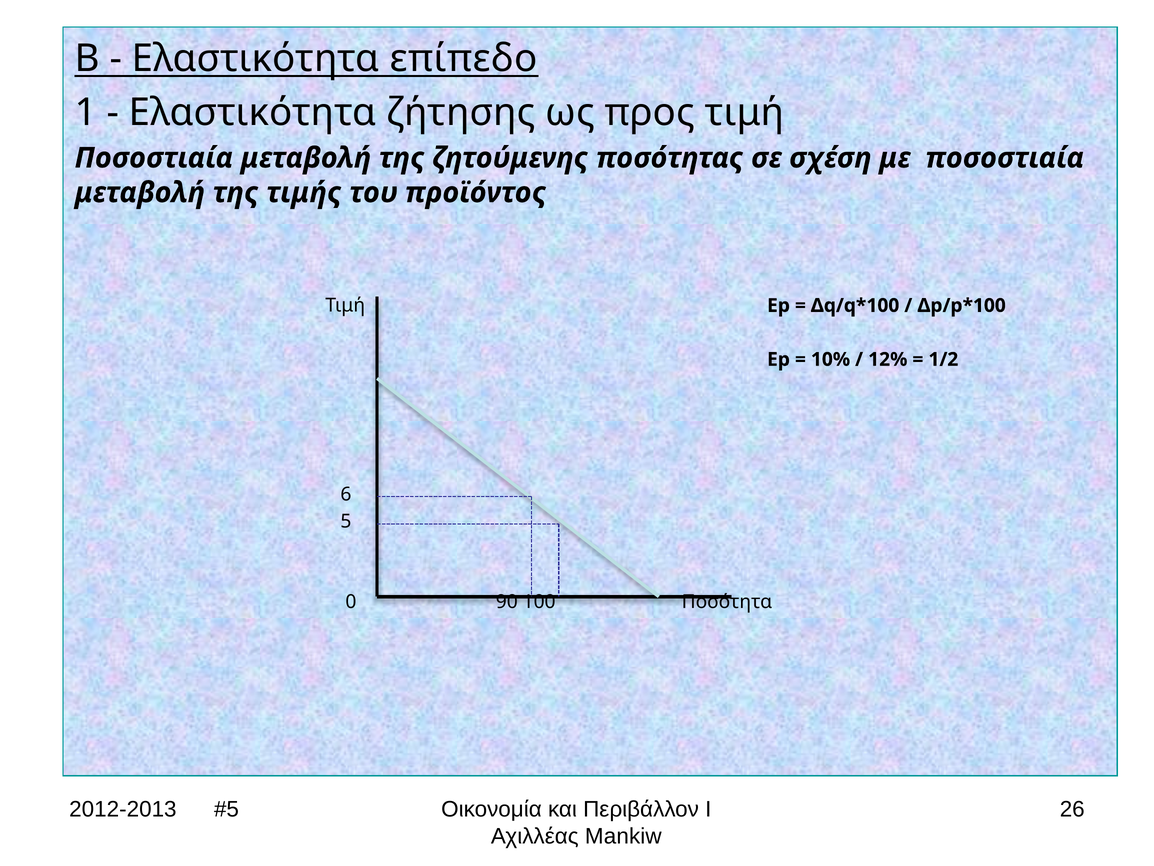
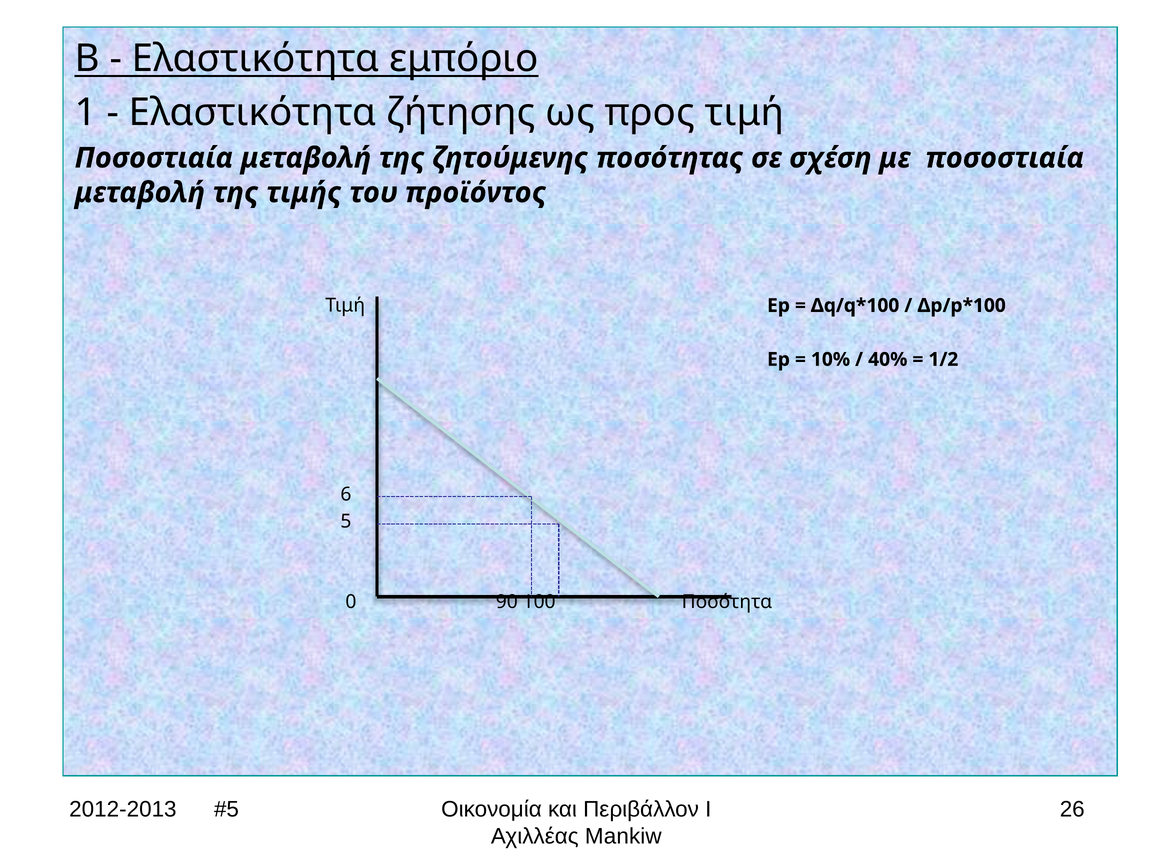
επίπεδο: επίπεδο -> εμπόριο (464, 59)
12%: 12% -> 40% (888, 359)
